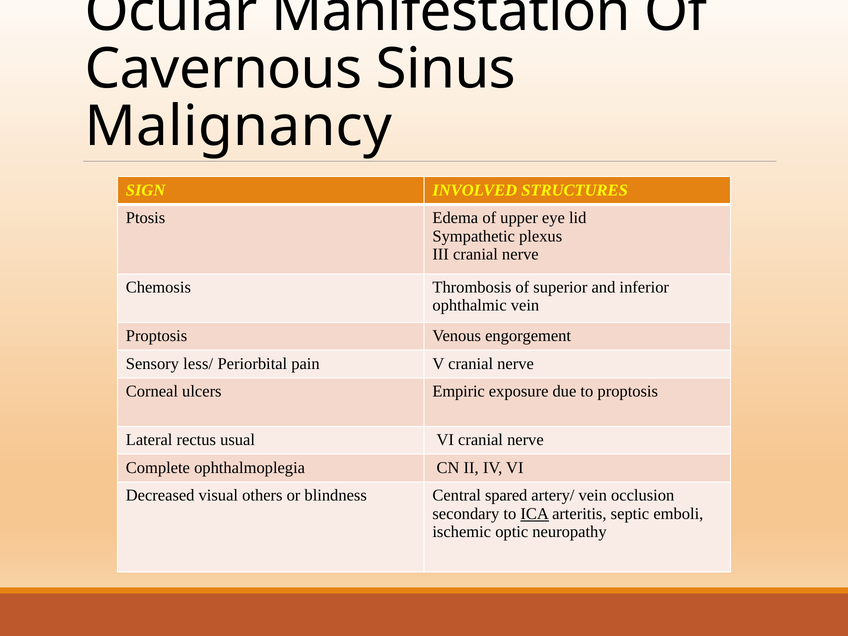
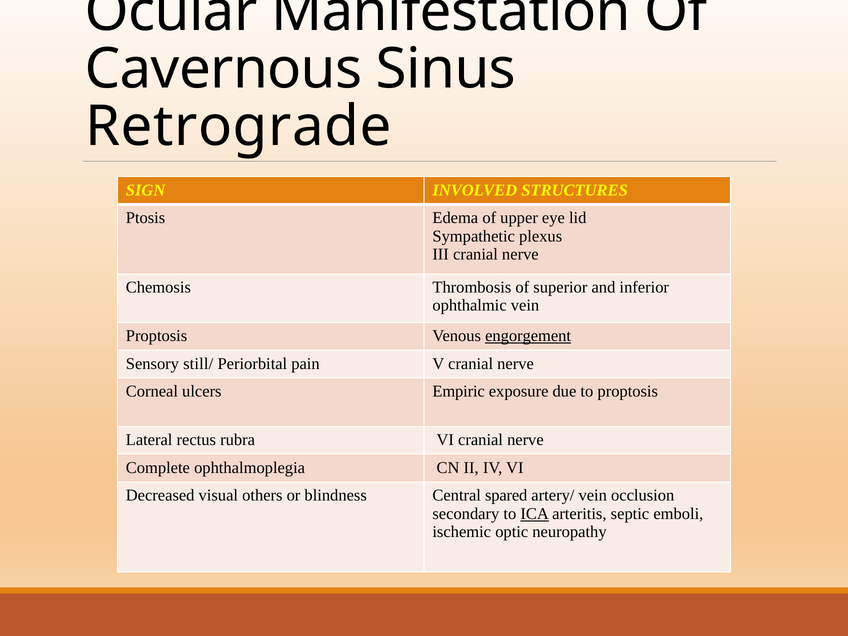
Malignancy: Malignancy -> Retrograde (238, 127)
engorgement underline: none -> present (528, 336)
less/: less/ -> still/ (198, 364)
usual: usual -> rubra (238, 440)
